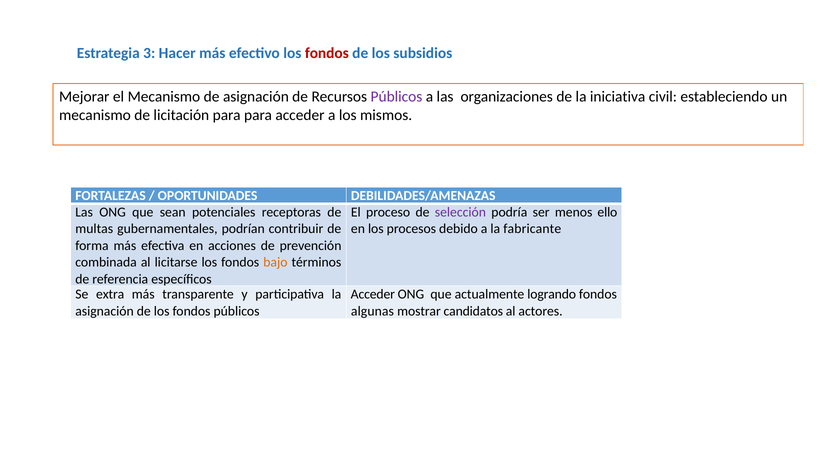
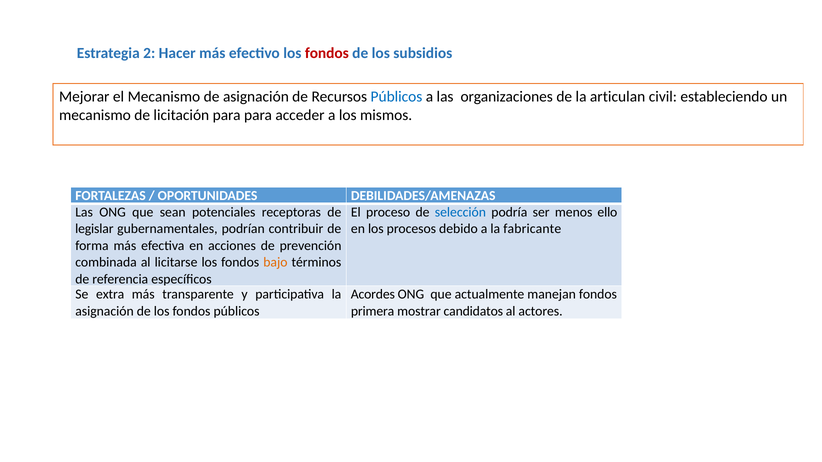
3: 3 -> 2 (149, 53)
Públicos colour: purple -> blue (396, 97)
iniciativa: iniciativa -> articulan (618, 97)
selección colour: purple -> blue (460, 212)
multas: multas -> legislar (94, 229)
Acceder: Acceder -> Acordes (373, 295)
logrando: logrando -> manejan (552, 295)
algunas: algunas -> primera (373, 311)
